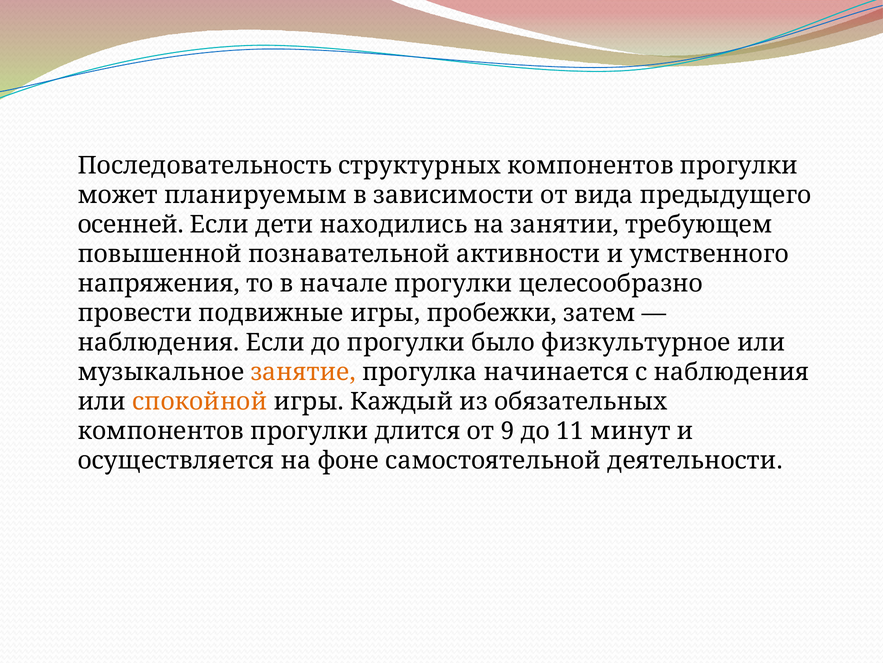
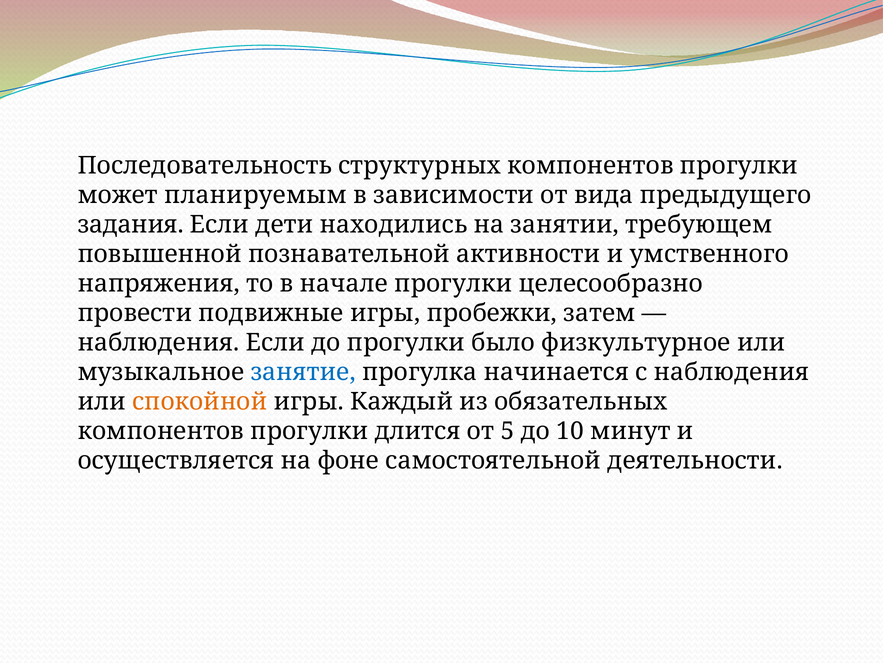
осенней: осенней -> задания (131, 225)
занятие colour: orange -> blue (303, 372)
9: 9 -> 5 (507, 431)
11: 11 -> 10 (570, 431)
